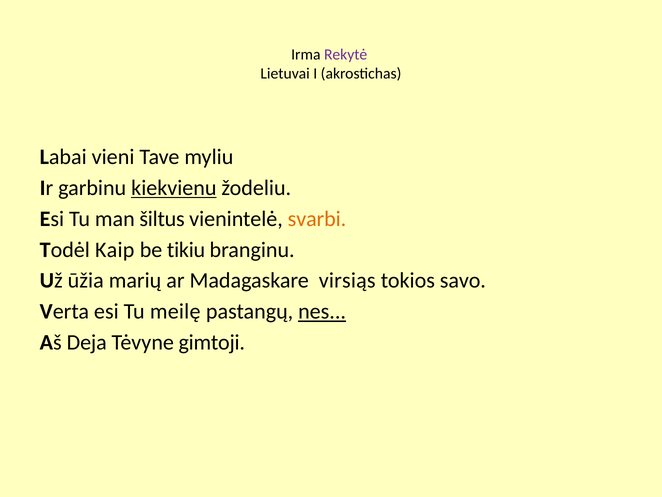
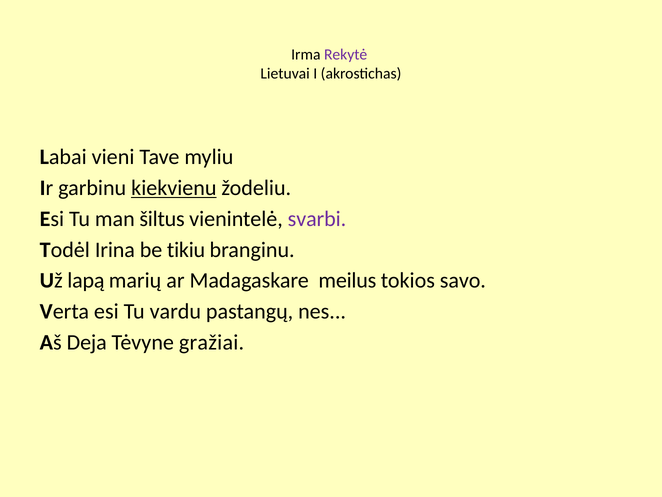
svarbi colour: orange -> purple (317, 219)
Kaip: Kaip -> Irina (115, 250)
ūžia: ūžia -> lapą (86, 280)
virsiąs: virsiąs -> meilus (347, 280)
meilę: meilę -> vardu (175, 311)
nes underline: present -> none (322, 311)
gimtoji: gimtoji -> gražiai (212, 342)
